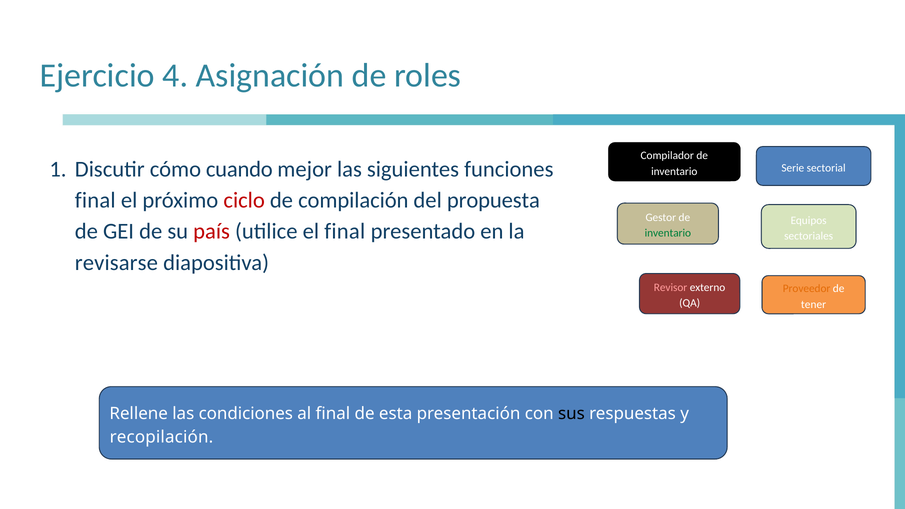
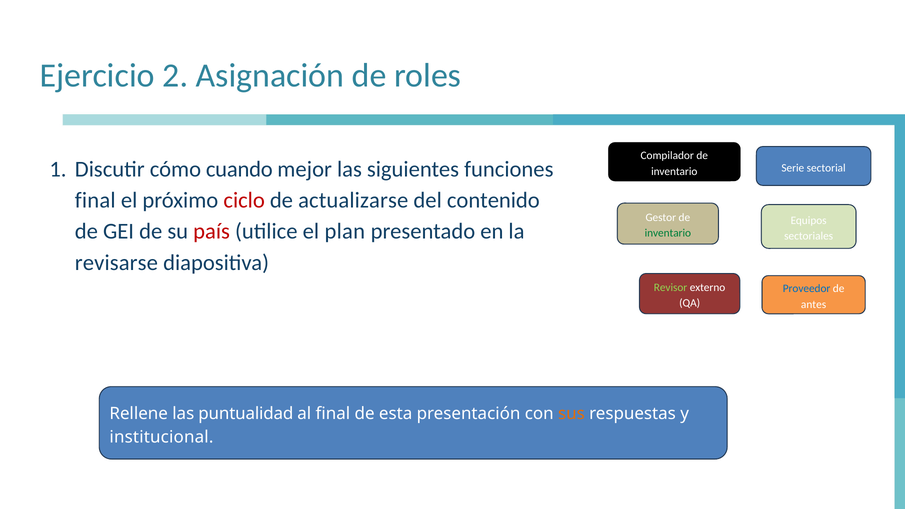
4: 4 -> 2 (175, 76)
compilación: compilación -> actualizarse (353, 200)
propuesta: propuesta -> contenido (493, 200)
el final: final -> plan (345, 232)
Revisor colour: pink -> light green (671, 288)
Proveedor colour: orange -> blue (807, 289)
tener: tener -> antes (814, 304)
condiciones: condiciones -> puntualidad (246, 414)
sus colour: black -> orange (571, 414)
recopilación: recopilación -> institucional (161, 437)
